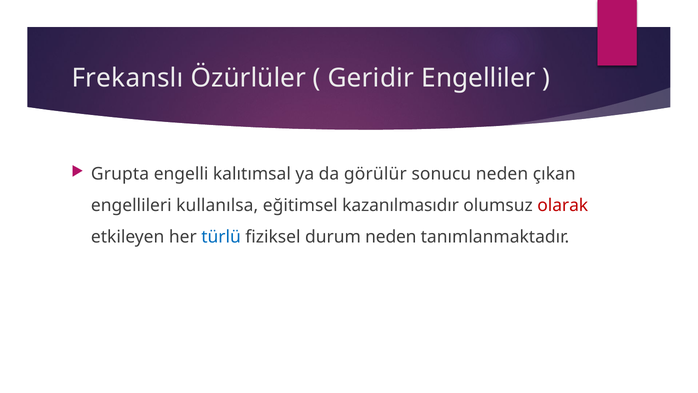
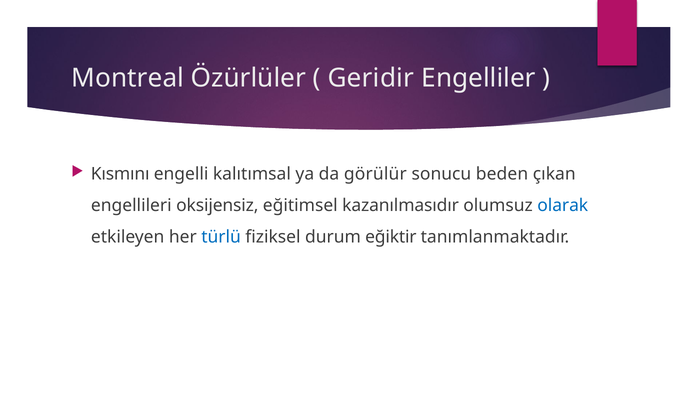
Frekanslı: Frekanslı -> Montreal (128, 78)
Grupta: Grupta -> Kısmını (120, 174)
sonucu neden: neden -> beden (502, 174)
kullanılsa: kullanılsa -> oksijensiz (217, 205)
olarak colour: red -> blue (563, 205)
durum neden: neden -> eğiktir (391, 237)
